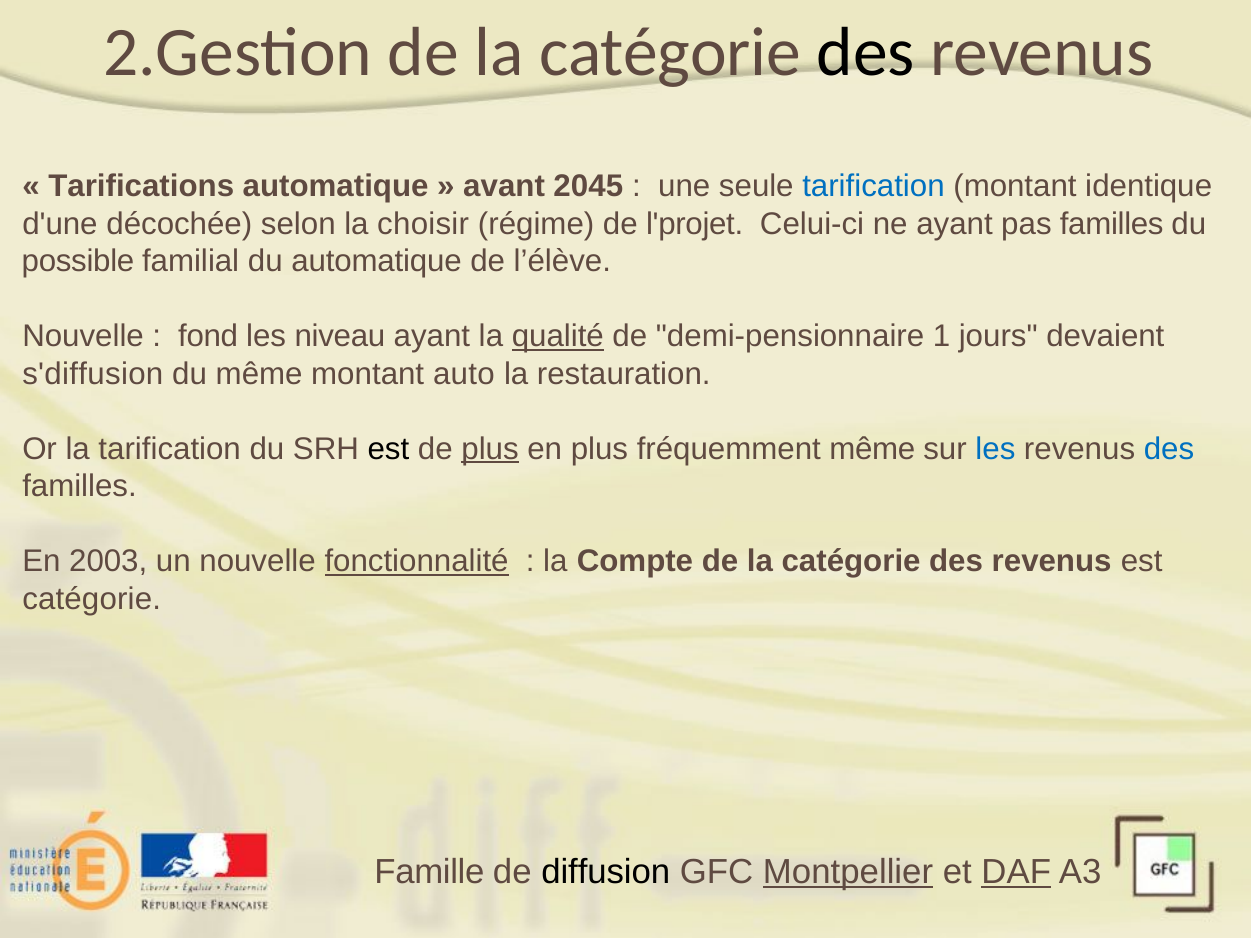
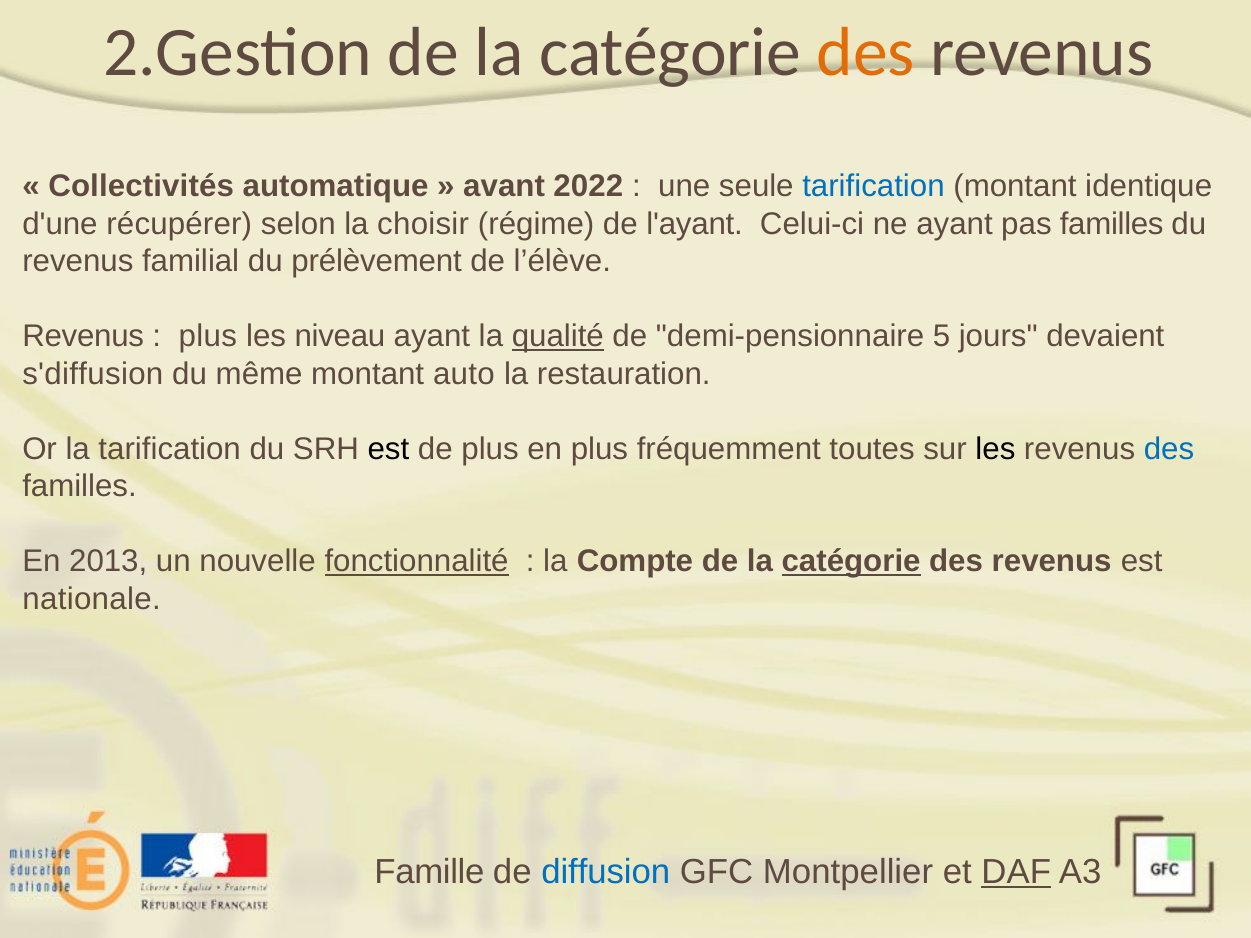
des colour: black -> orange (866, 53)
Tarifications: Tarifications -> Collectivités (141, 186)
2045: 2045 -> 2022 (588, 186)
décochée: décochée -> récupérer (179, 224)
l'projet: l'projet -> l'ayant (695, 224)
possible: possible -> revenus (78, 261)
du automatique: automatique -> prélèvement (377, 261)
Nouvelle: Nouvelle -> Revenus (83, 336)
fond: fond -> plus (208, 336)
1: 1 -> 5 (941, 336)
plus underline: present -> none (490, 449)
fréquemment même: même -> toutes (872, 449)
les colour: blue -> black (995, 449)
2003: 2003 -> 2013 (108, 562)
catégorie underline: none -> present (851, 562)
catégorie: catégorie -> nationale (92, 599)
diffusion colour: black -> blue (606, 872)
Montpellier underline: present -> none (848, 872)
